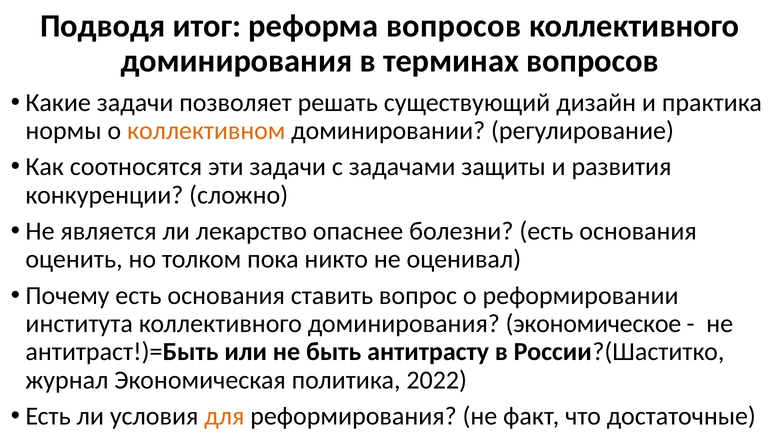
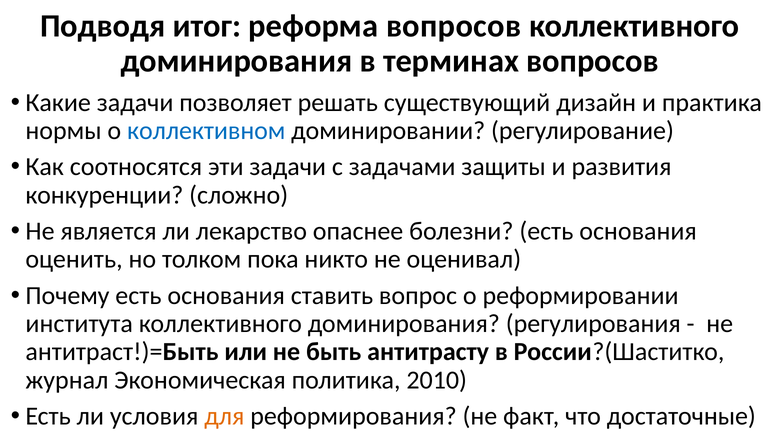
коллективном colour: orange -> blue (206, 131)
экономическое: экономическое -> регулирования (593, 324)
2022: 2022 -> 2010 (437, 380)
